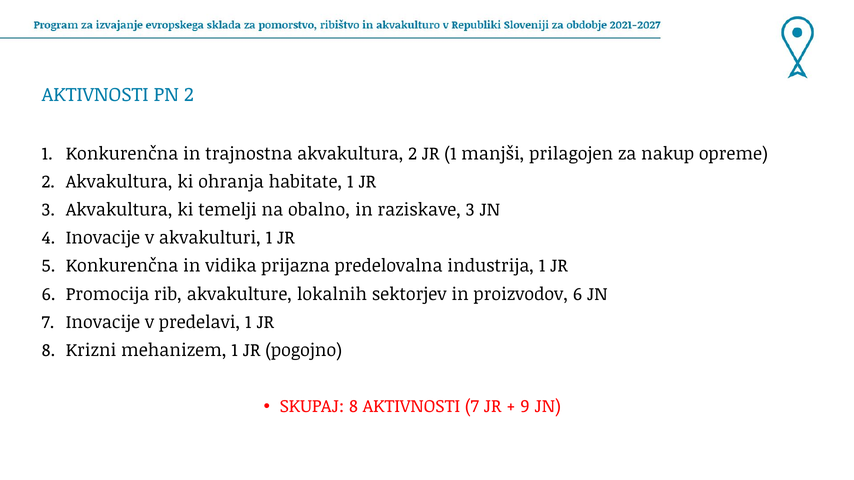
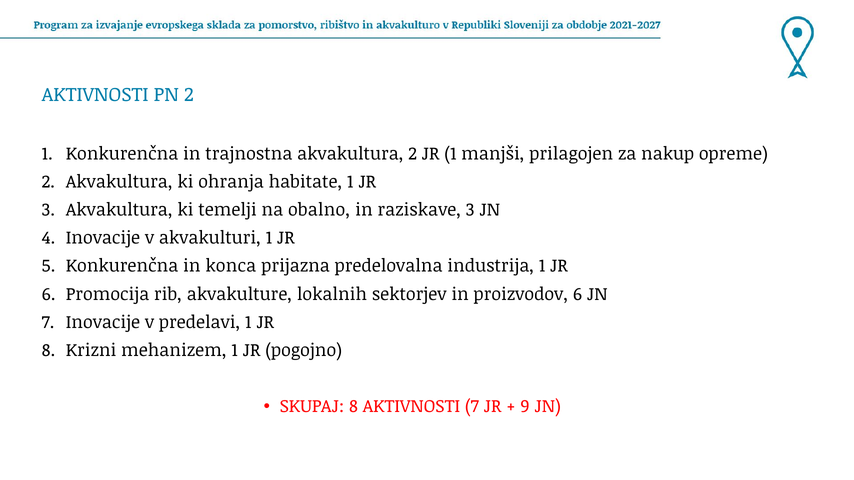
vidika: vidika -> konca (231, 266)
